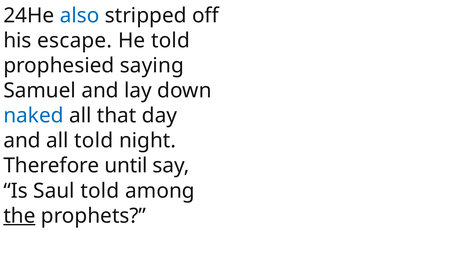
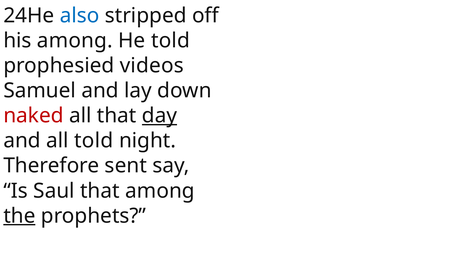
his escape: escape -> among (75, 41)
saying: saying -> videos (152, 66)
naked colour: blue -> red (33, 116)
day underline: none -> present (160, 116)
until: until -> sent (126, 166)
Saul told: told -> that (100, 191)
